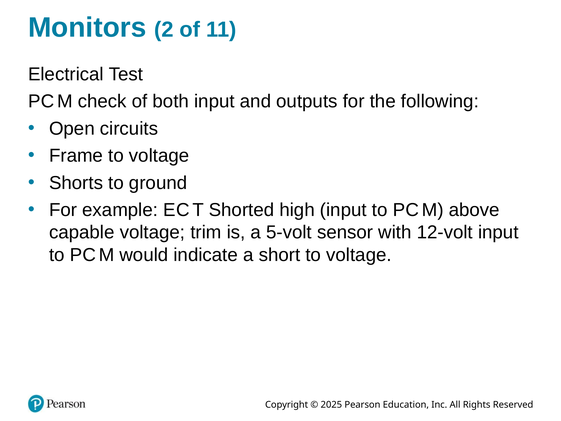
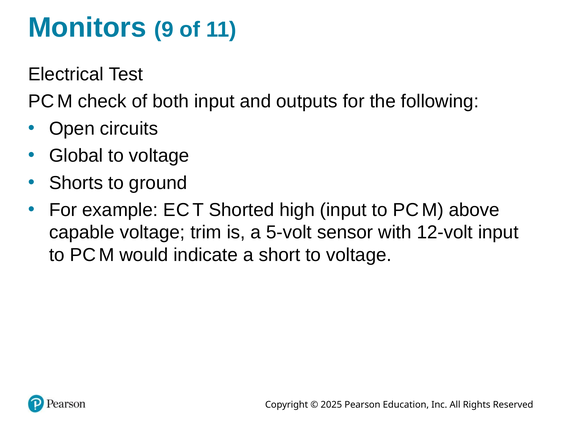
2: 2 -> 9 (164, 30)
Frame: Frame -> Global (76, 156)
